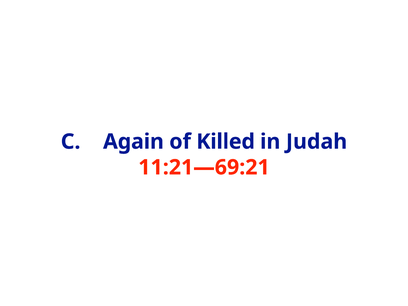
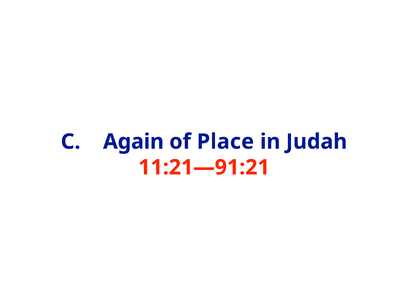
Killed: Killed -> Place (225, 142)
11:21—69:21: 11:21—69:21 -> 11:21—91:21 (204, 167)
